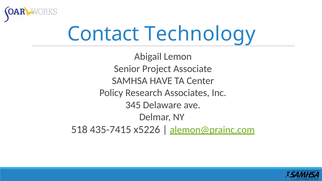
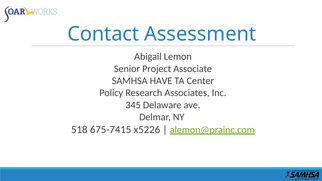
Technology: Technology -> Assessment (200, 34)
435-7415: 435-7415 -> 675-7415 (111, 130)
